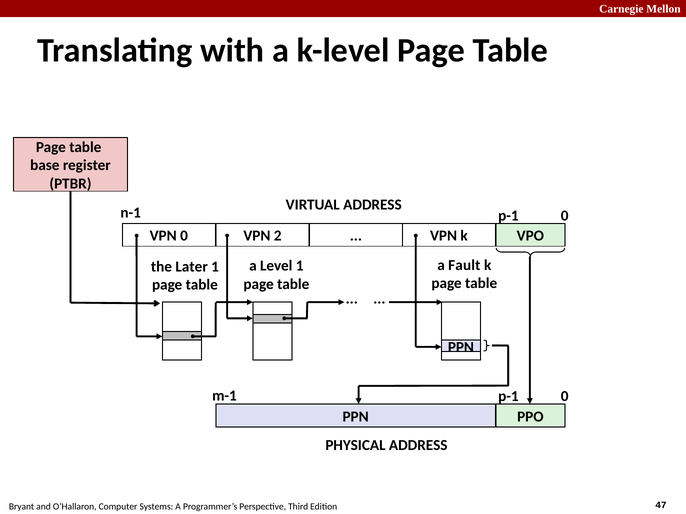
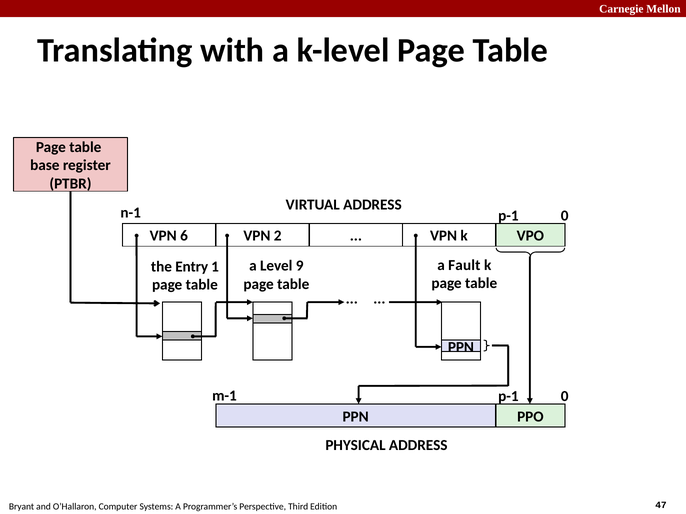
VPN 0: 0 -> 6 (184, 236)
Level 1: 1 -> 9 (300, 266)
Later: Later -> Entry (192, 267)
